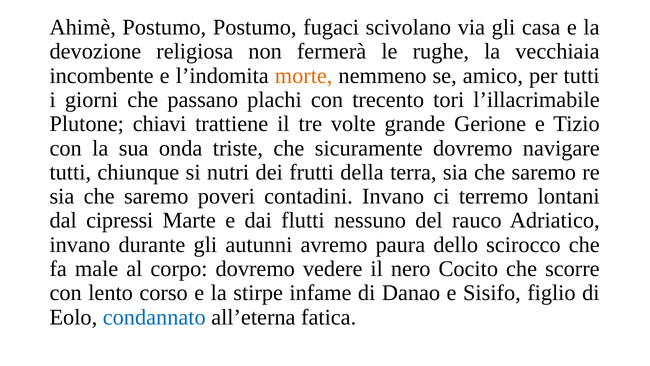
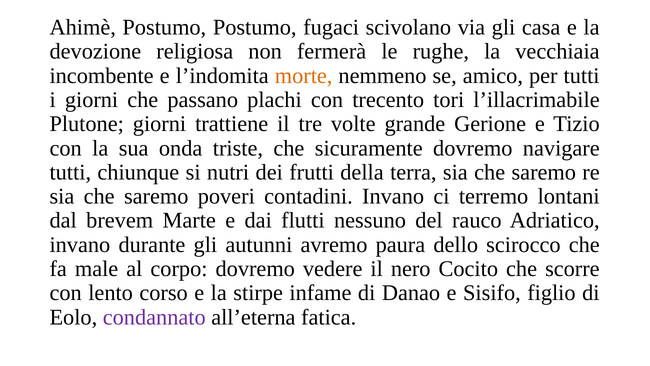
Plutone chiavi: chiavi -> giorni (160, 124)
cipressi: cipressi -> brevem (120, 220)
condannato colour: blue -> purple (154, 317)
